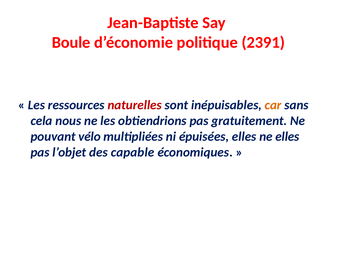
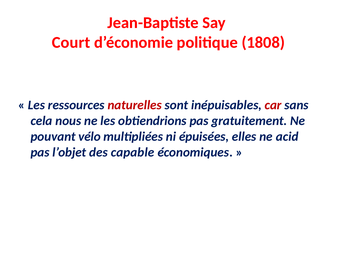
Boule: Boule -> Court (71, 42)
2391: 2391 -> 1808 (263, 42)
car colour: orange -> red (273, 105)
ne elles: elles -> acid (287, 136)
